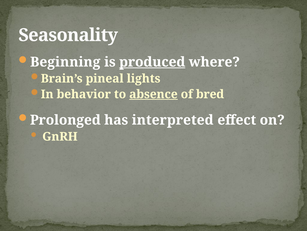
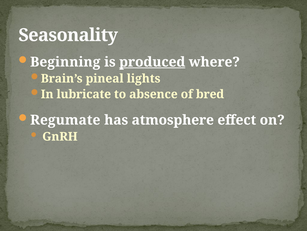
behavior: behavior -> lubricate (84, 94)
absence underline: present -> none (153, 94)
Prolonged: Prolonged -> Regumate (65, 120)
interpreted: interpreted -> atmosphere (173, 120)
